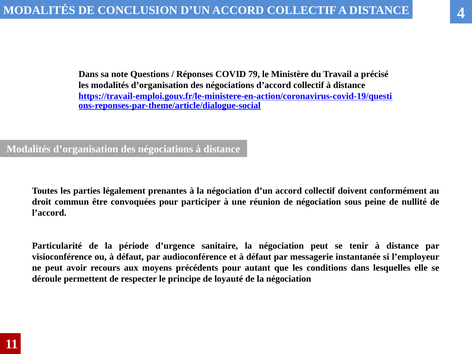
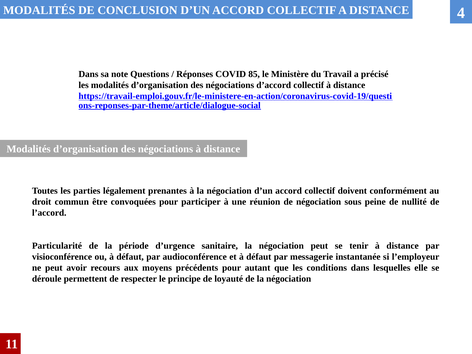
79: 79 -> 85 (254, 74)
